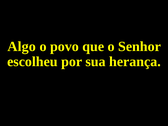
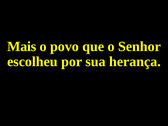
Algo: Algo -> Mais (22, 46)
